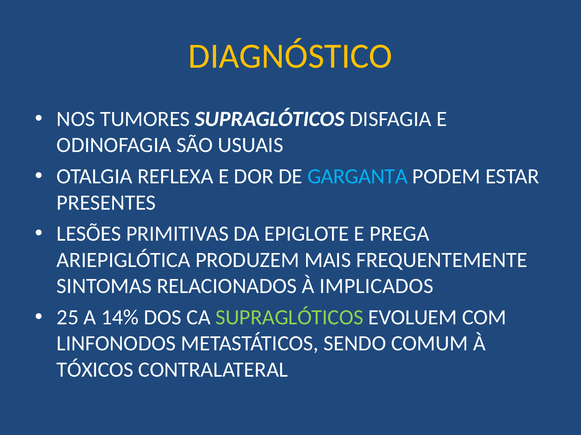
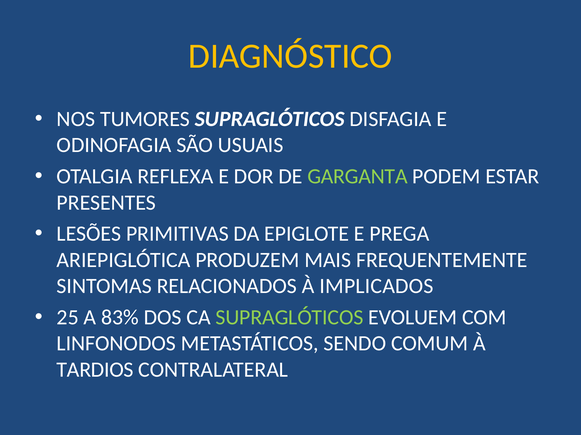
GARGANTA colour: light blue -> light green (358, 177)
14%: 14% -> 83% (120, 318)
TÓXICOS: TÓXICOS -> TARDIOS (95, 370)
